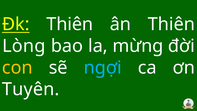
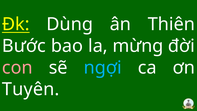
Đk Thiên: Thiên -> Dùng (70, 24)
Lòng: Lòng -> Bước (24, 46)
con colour: yellow -> pink (17, 67)
